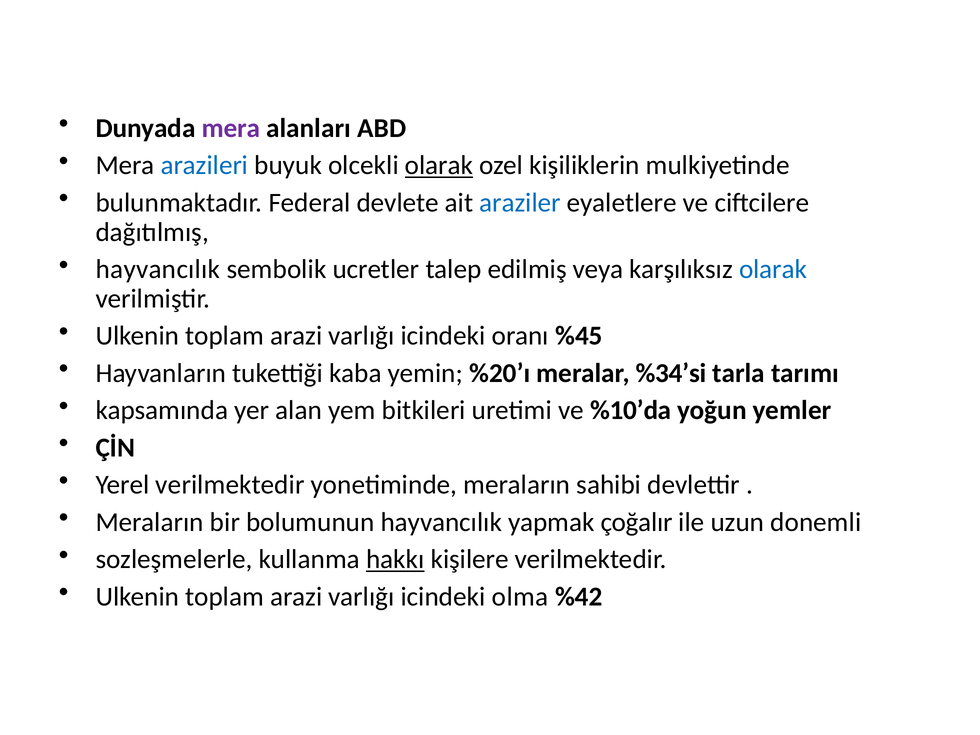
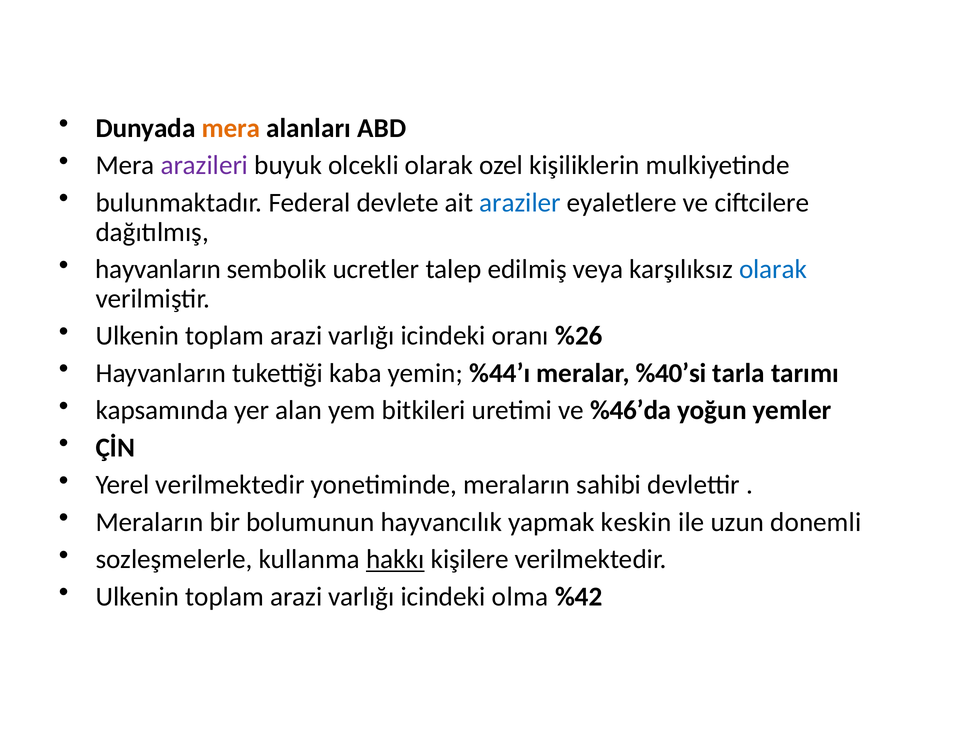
mera colour: purple -> orange (231, 128)
arazileri colour: blue -> purple (204, 165)
olarak underline: present -> none (439, 165)
hayvancılık: hayvancılık -> hayvanların (158, 269)
%45: %45 -> %26 (579, 336)
%20’ı: %20’ı -> %44’ı (500, 373)
%34’si: %34’si -> %40’si (671, 373)
%10’da: %10’da -> %46’da (631, 410)
çoğalır: çoğalır -> keskin (636, 522)
